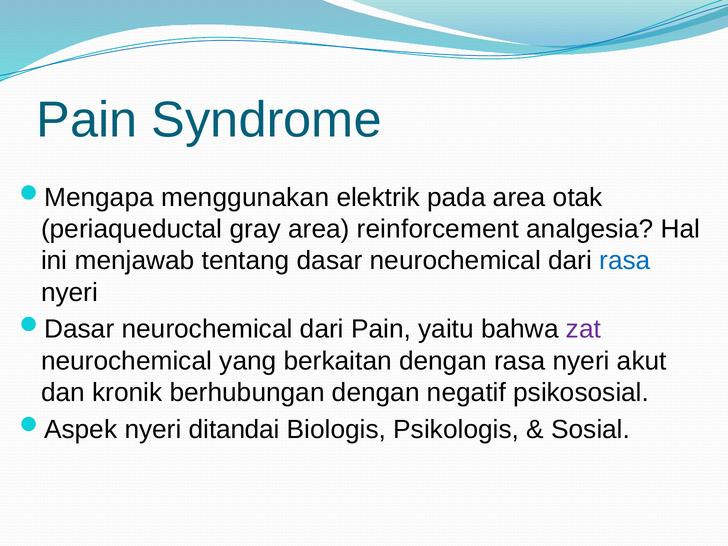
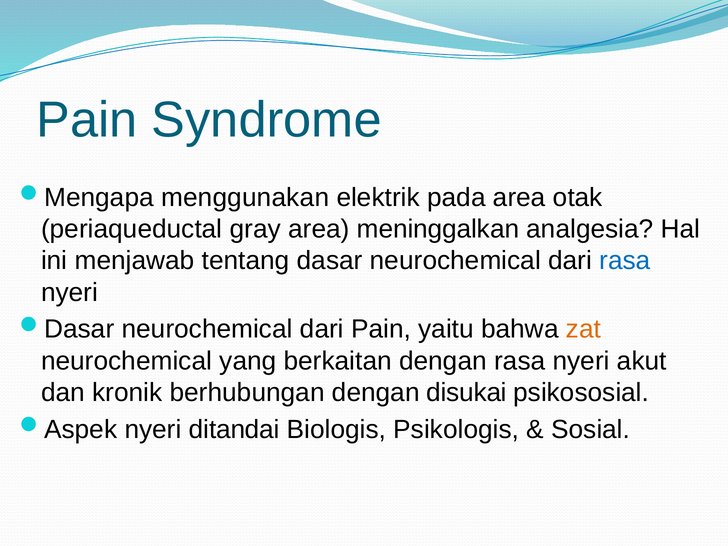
reinforcement: reinforcement -> meninggalkan (438, 229)
zat colour: purple -> orange (583, 329)
negatif: negatif -> disukai (467, 393)
